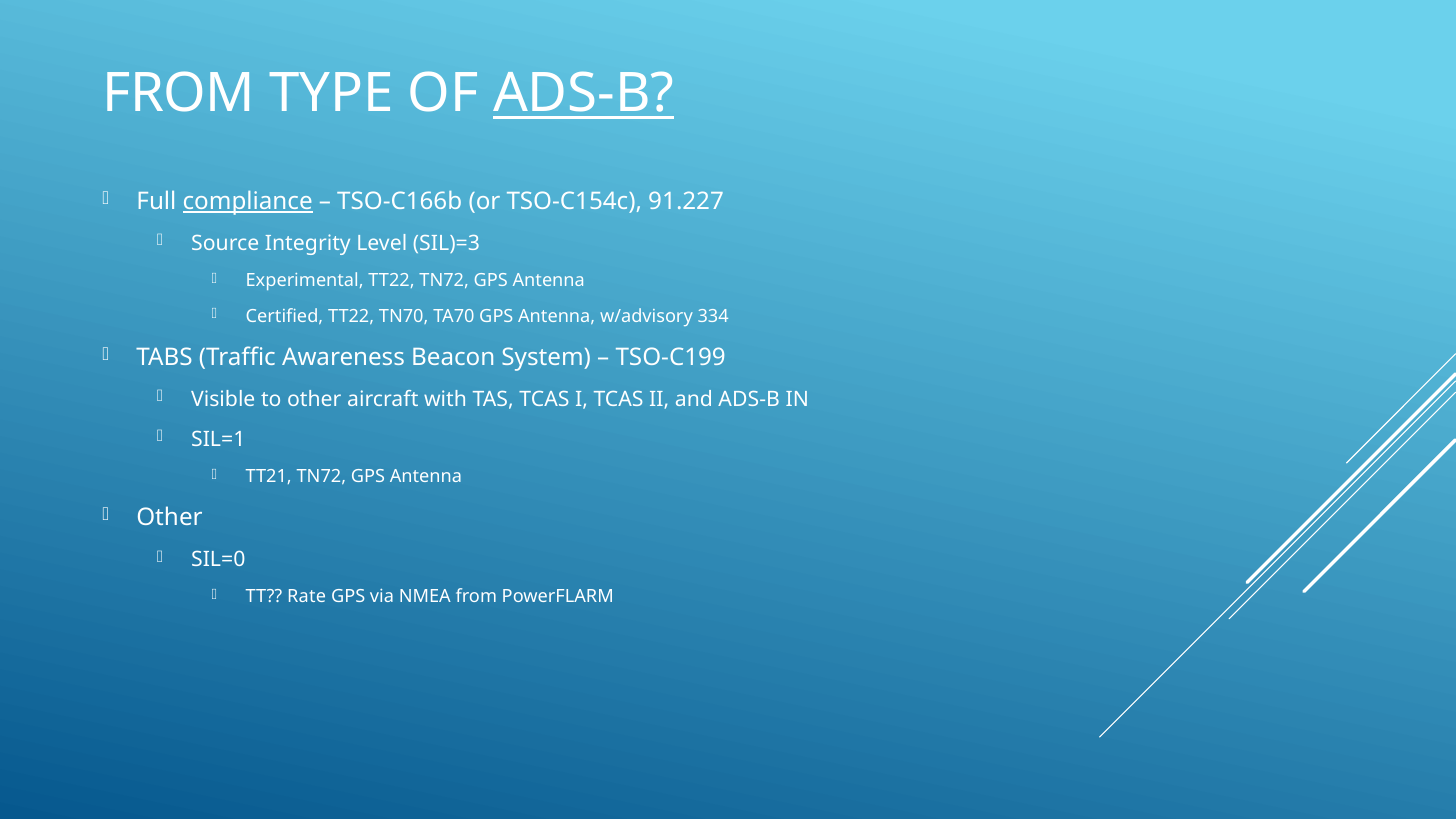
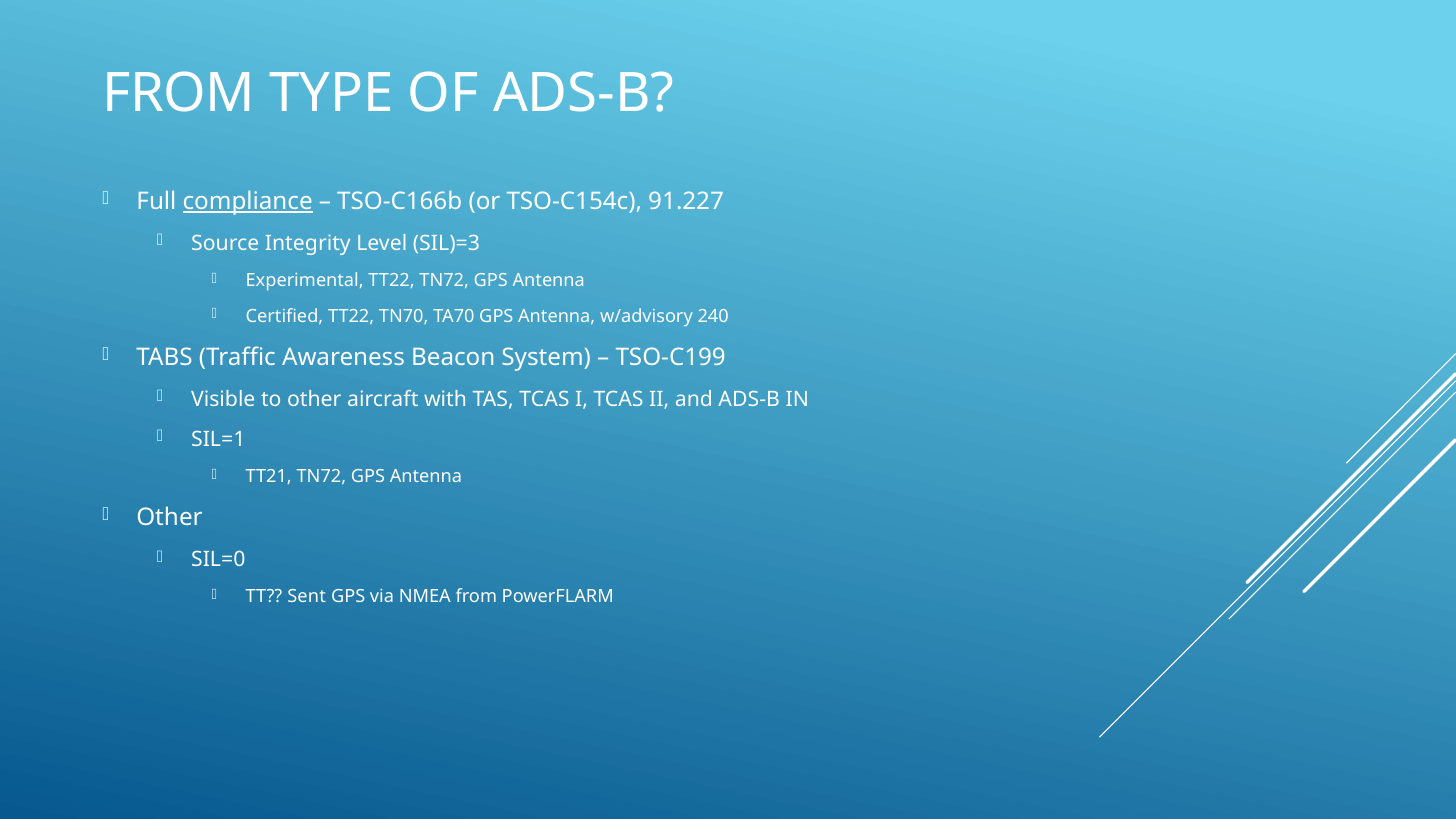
ADS-B underline: present -> none (584, 94)
334: 334 -> 240 (713, 317)
Rate: Rate -> Sent (307, 597)
